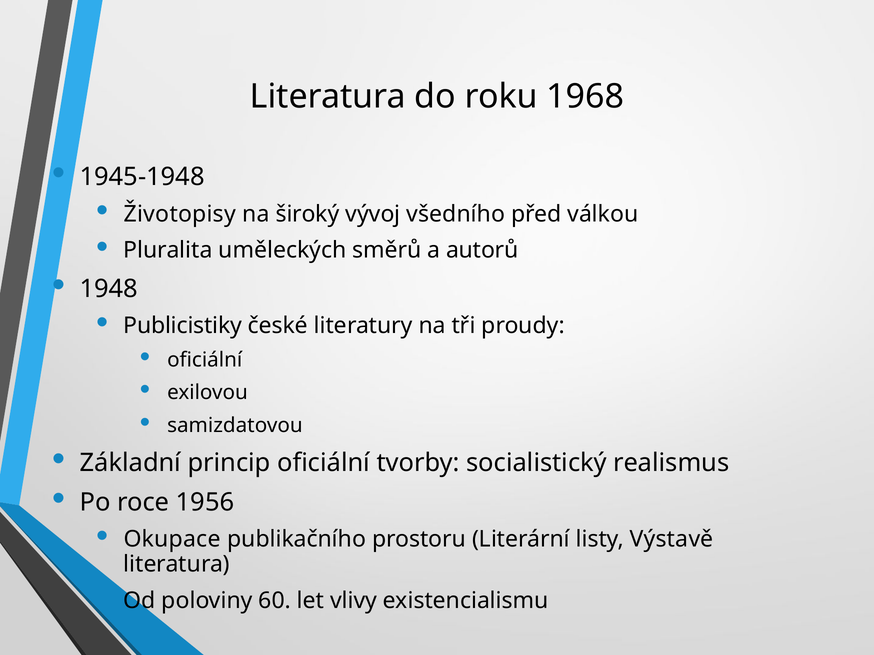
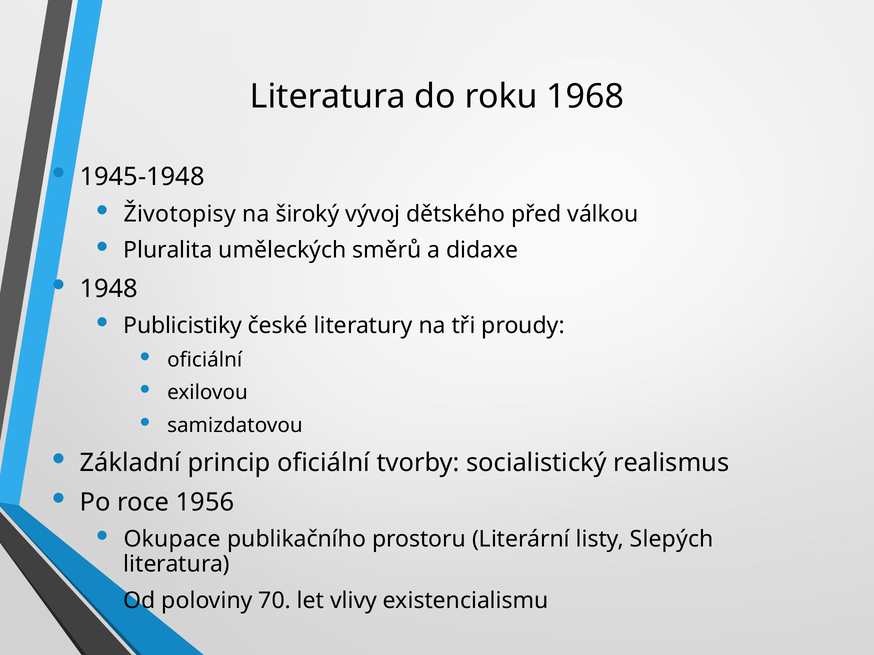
všedního: všedního -> dětského (456, 214)
autorů: autorů -> didaxe (482, 251)
Výstavě: Výstavě -> Slepých (672, 540)
60: 60 -> 70 (275, 601)
